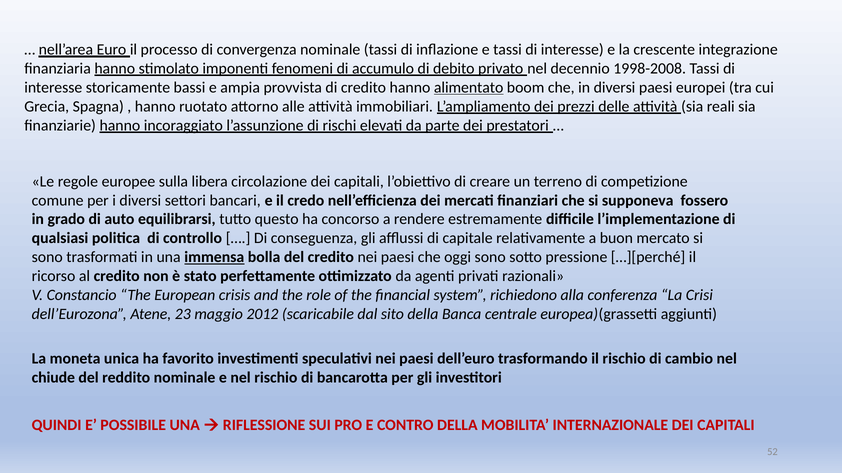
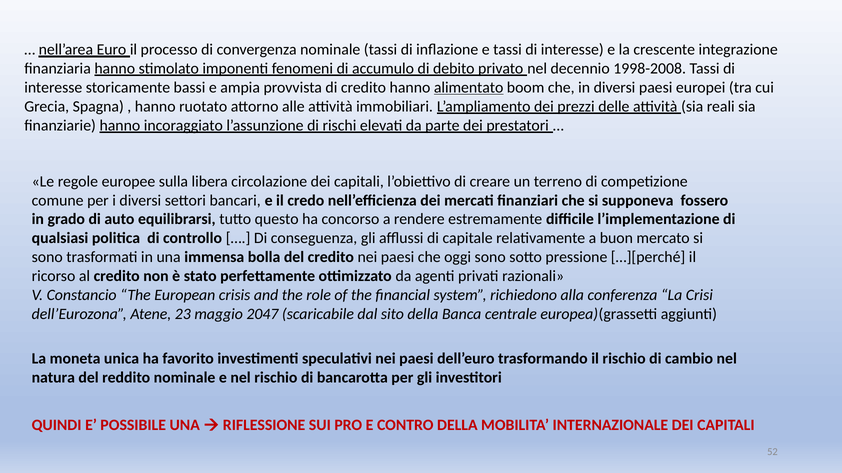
immensa underline: present -> none (214, 257)
2012: 2012 -> 2047 (262, 314)
chiude: chiude -> natura (53, 378)
